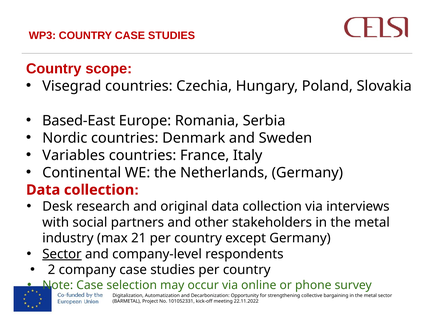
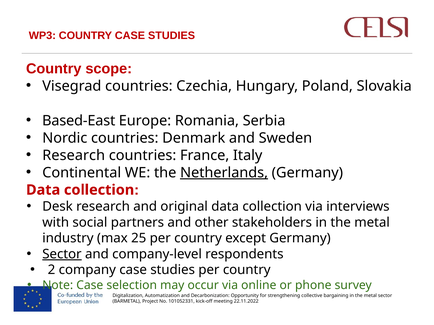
Variables: Variables -> Research (74, 155)
Netherlands underline: none -> present (224, 173)
21: 21 -> 25 (139, 239)
